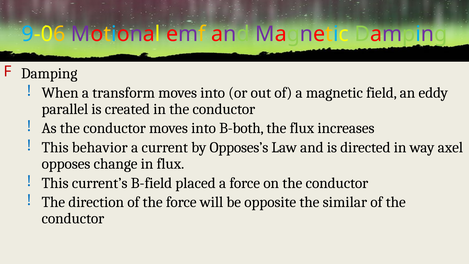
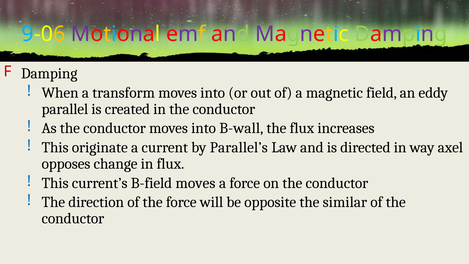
B-both: B-both -> B-wall (241, 128)
behavior: behavior -> originate (100, 147)
Opposes’s: Opposes’s -> Parallel’s (239, 147)
B-field placed: placed -> moves (195, 183)
